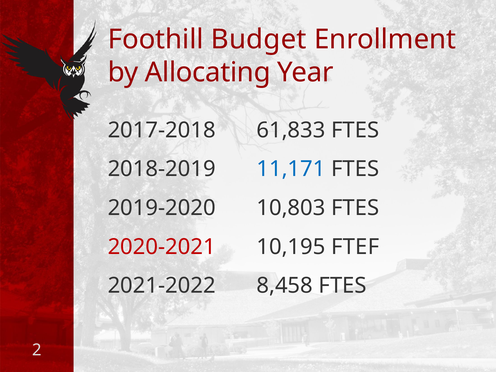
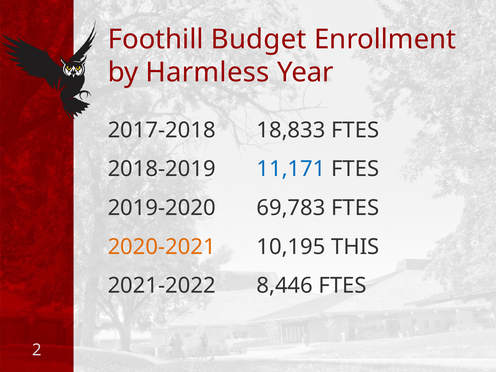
Allocating: Allocating -> Harmless (208, 72)
61,833: 61,833 -> 18,833 (291, 130)
10,803: 10,803 -> 69,783 (291, 208)
2020-2021 colour: red -> orange (162, 247)
FTEF: FTEF -> THIS (355, 247)
8,458: 8,458 -> 8,446 (285, 286)
